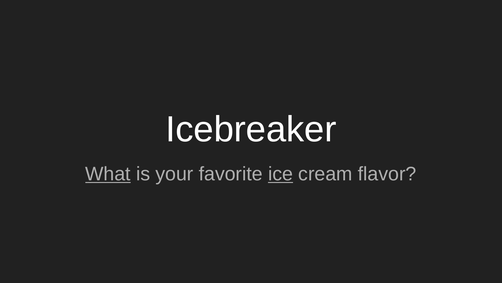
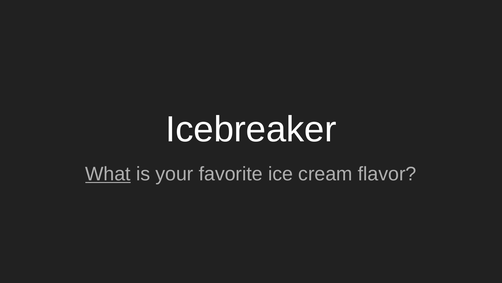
ice underline: present -> none (281, 174)
